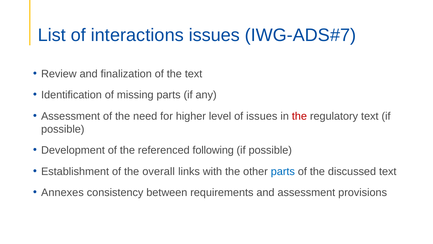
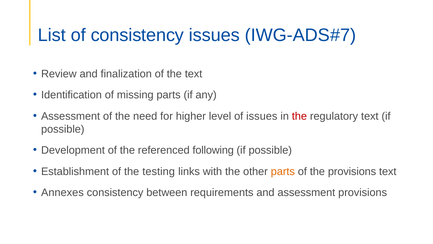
of interactions: interactions -> consistency (137, 35)
overall: overall -> testing (159, 171)
parts colour: blue -> orange (283, 171)
the discussed: discussed -> provisions (352, 171)
